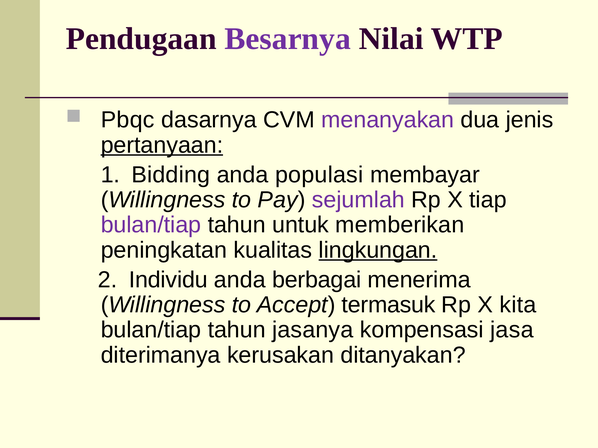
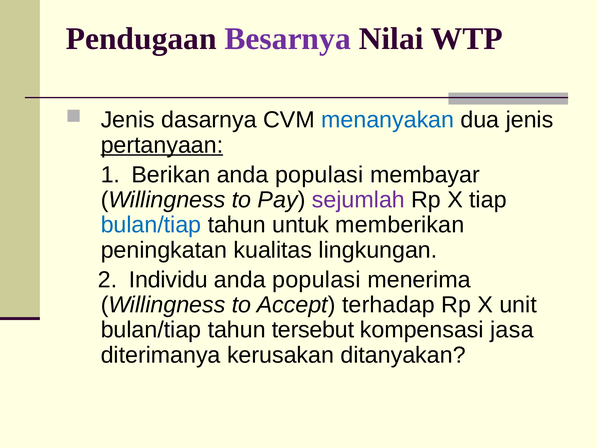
Pbqc: Pbqc -> Jenis (128, 120)
menanyakan colour: purple -> blue (388, 120)
Bidding: Bidding -> Berikan (171, 175)
bulan/tiap colour: purple -> blue (151, 225)
lingkungan underline: present -> none (378, 250)
berbagai: berbagai -> populasi (316, 280)
termasuk: termasuk -> terhadap (388, 305)
kita: kita -> unit (518, 305)
jasanya: jasanya -> tersebut (313, 330)
